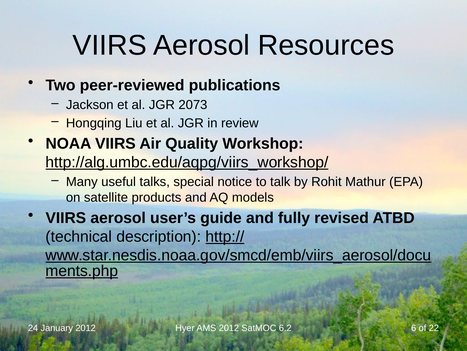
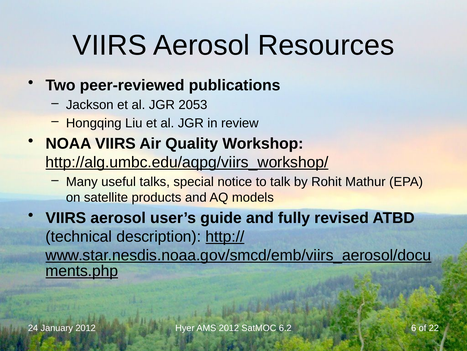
2073: 2073 -> 2053 (193, 105)
